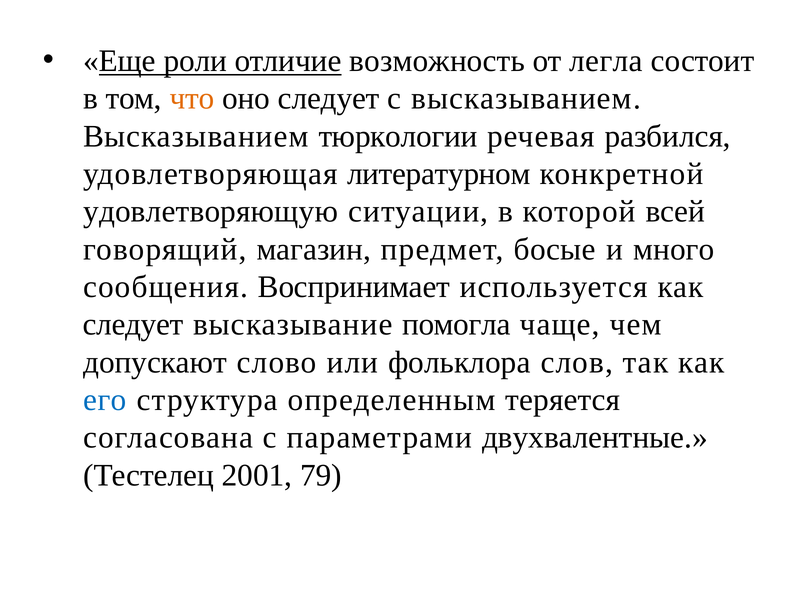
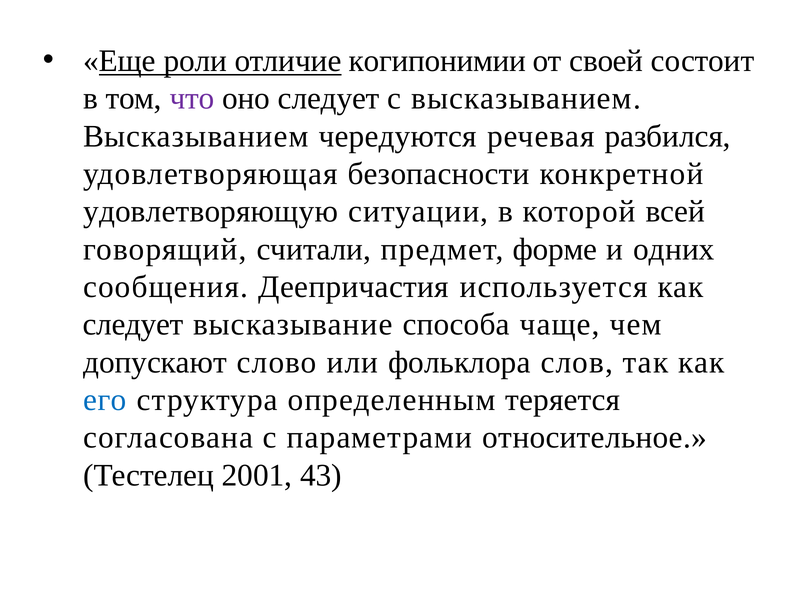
возможность: возможность -> когипонимии (437, 61)
легла: легла -> своей (606, 61)
что colour: orange -> purple (192, 99)
тюркологии: тюркологии -> чередуются (398, 136)
литературном: литературном -> безопасности (439, 174)
магазин: магазин -> считали (314, 249)
босые: босые -> форме (555, 249)
много: много -> одних (674, 249)
Воспринимает: Воспринимает -> Деепричастия (354, 287)
помогла: помогла -> способа (456, 325)
двухвалентные: двухвалентные -> относительное (595, 438)
79: 79 -> 43 (321, 475)
